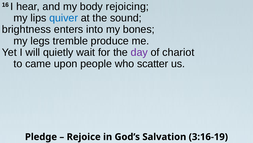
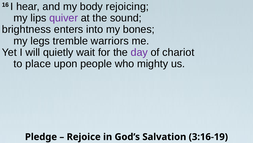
quiver colour: blue -> purple (64, 18)
produce: produce -> warriors (110, 41)
came: came -> place (38, 63)
scatter: scatter -> mighty (153, 63)
